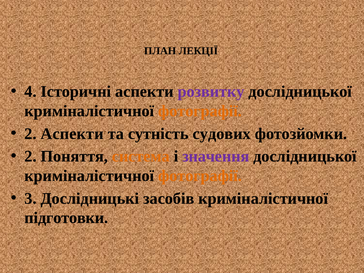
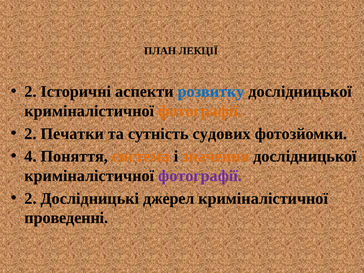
4: 4 -> 2 (31, 92)
розвитку colour: purple -> blue (211, 92)
2 Аспекти: Аспекти -> Печатки (72, 134)
2: 2 -> 4 (31, 156)
значення colour: purple -> orange (216, 156)
фотографії colour: orange -> purple (200, 176)
3: 3 -> 2 (31, 198)
засобів: засобів -> джерел (169, 198)
підготовки: підготовки -> проведенні (66, 218)
